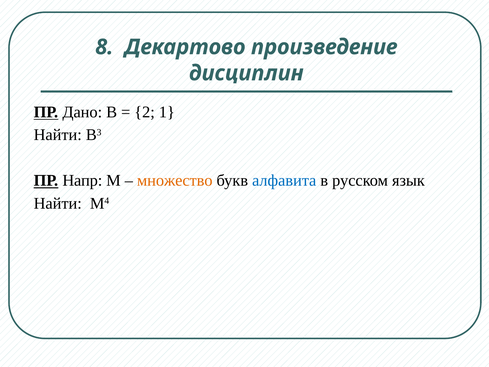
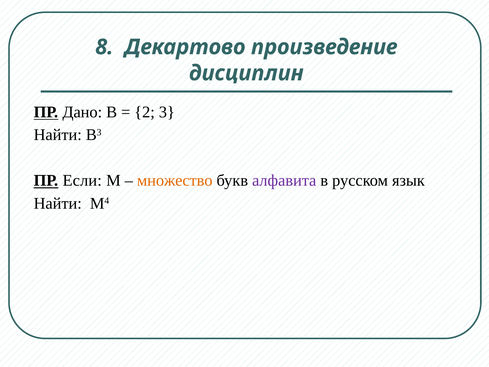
1: 1 -> 3 (167, 112)
Напр: Напр -> Если (82, 180)
алфавита colour: blue -> purple (284, 180)
